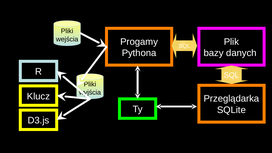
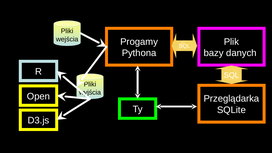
Klucz: Klucz -> Open (39, 96)
